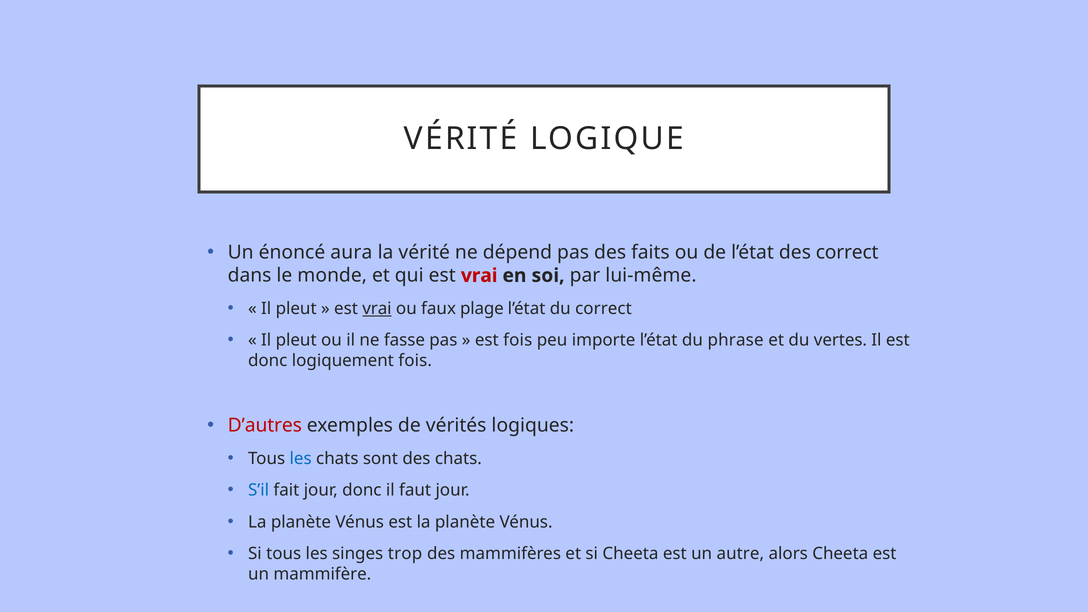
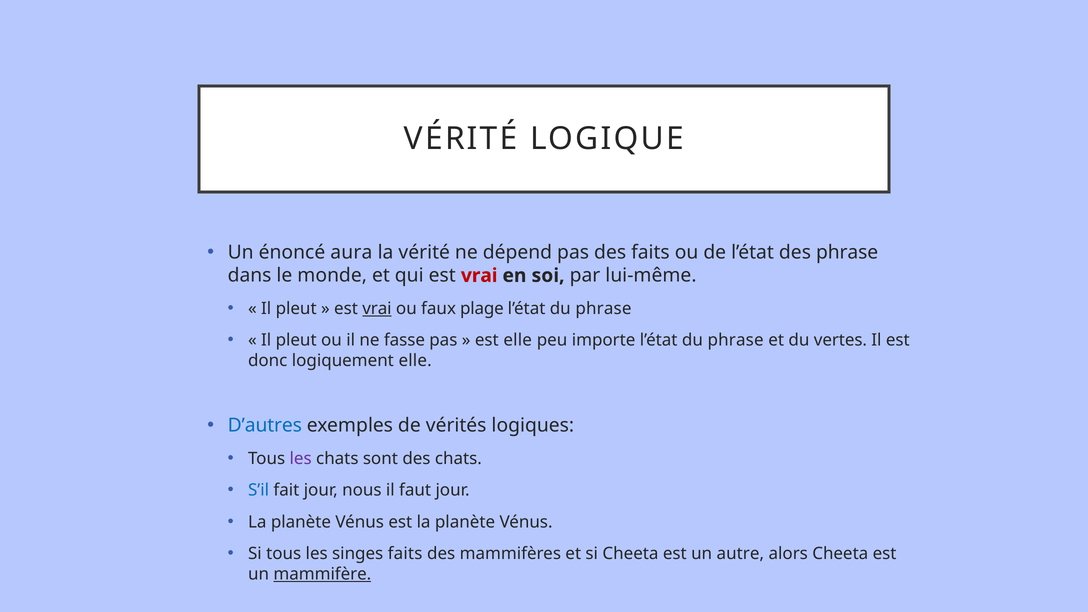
des correct: correct -> phrase (847, 252)
correct: correct -> phrase (603, 308)
est fois: fois -> elle (518, 340)
logiquement fois: fois -> elle (415, 361)
D’autres colour: red -> blue (265, 426)
les colour: blue -> purple (301, 459)
jour donc: donc -> nous (362, 490)
singes trop: trop -> faits (405, 554)
mammifère underline: none -> present (322, 574)
